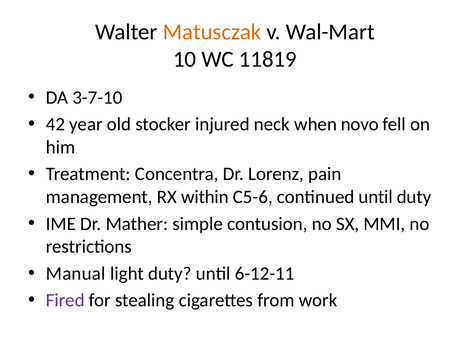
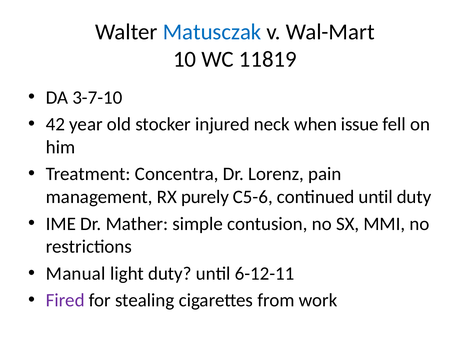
Matusczak colour: orange -> blue (212, 32)
novo: novo -> issue (360, 124)
within: within -> purely (205, 197)
